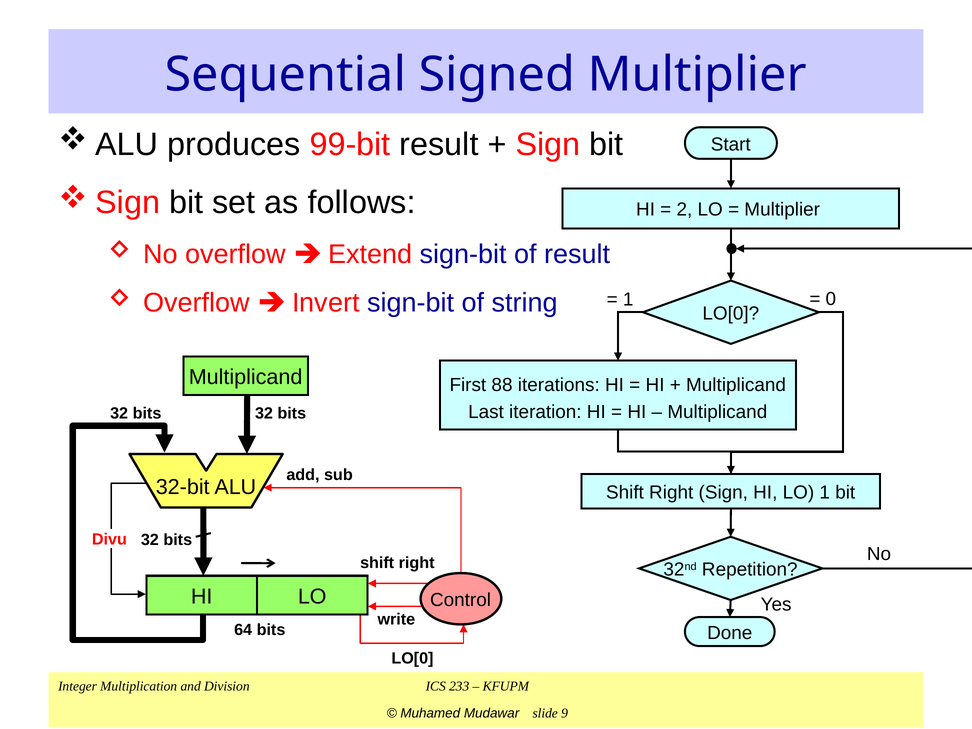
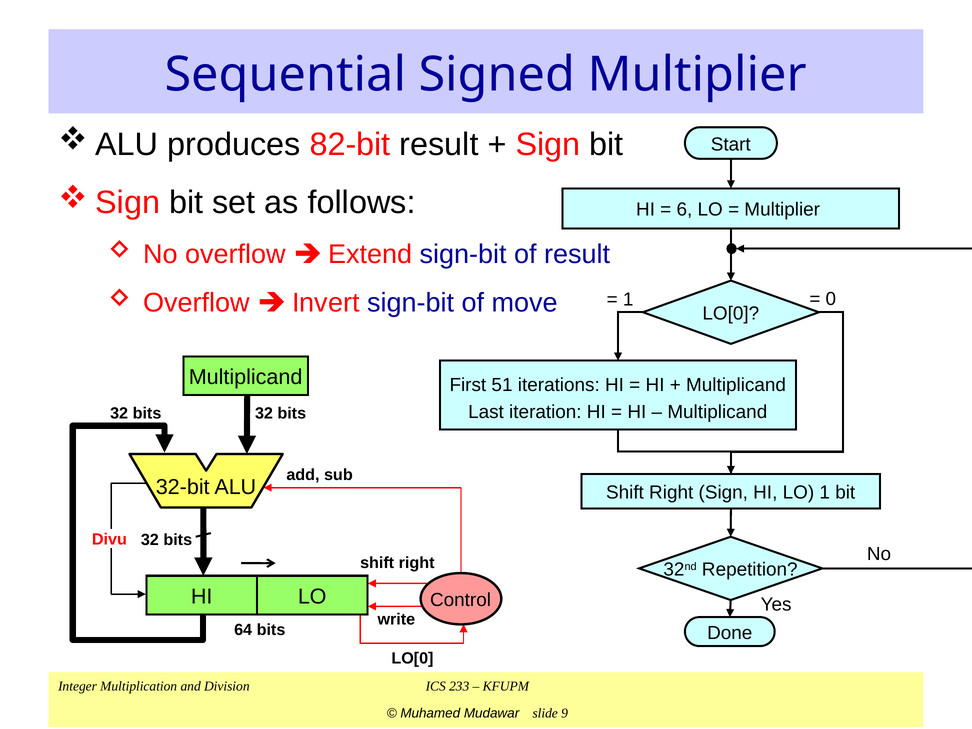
99-bit: 99-bit -> 82-bit (350, 144)
2: 2 -> 6 (684, 210)
string: string -> move (525, 303)
88: 88 -> 51 (502, 385)
